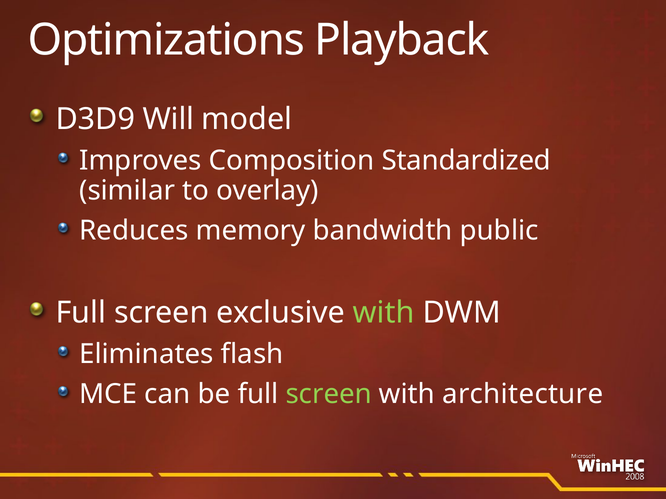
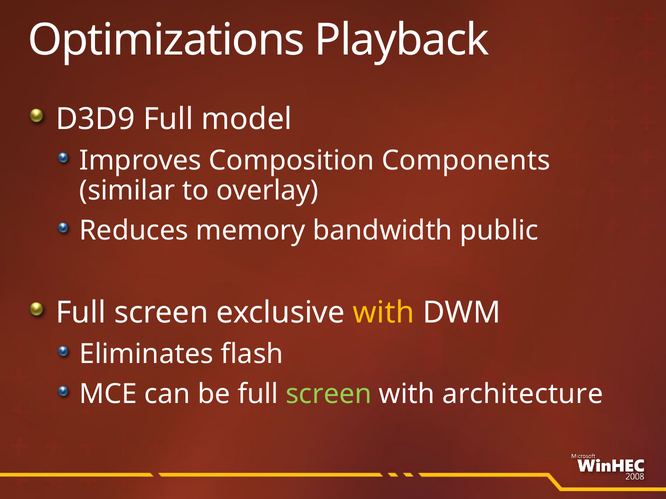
D3D9 Will: Will -> Full (168, 119)
Standardized: Standardized -> Components (466, 161)
with colour: light green -> yellow (384, 313)
